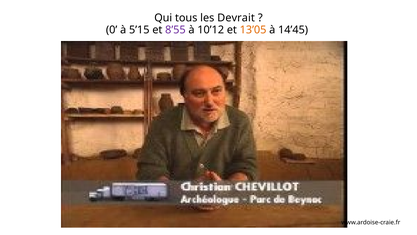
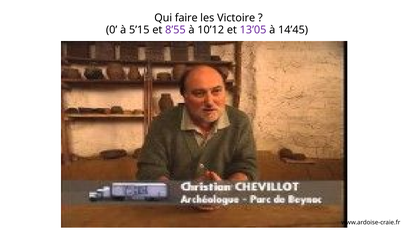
tous: tous -> faire (186, 18)
Devrait: Devrait -> Victoire (236, 18)
13’05 colour: orange -> purple (253, 30)
